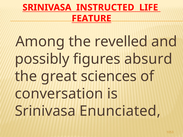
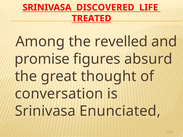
INSTRUCTED: INSTRUCTED -> DISCOVERED (105, 7)
FEATURE: FEATURE -> TREATED (92, 18)
possibly: possibly -> promise (42, 59)
sciences: sciences -> thought (109, 76)
